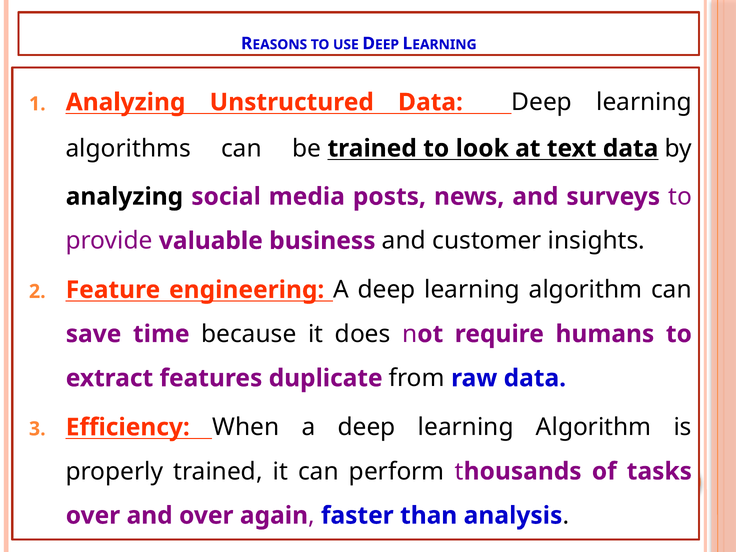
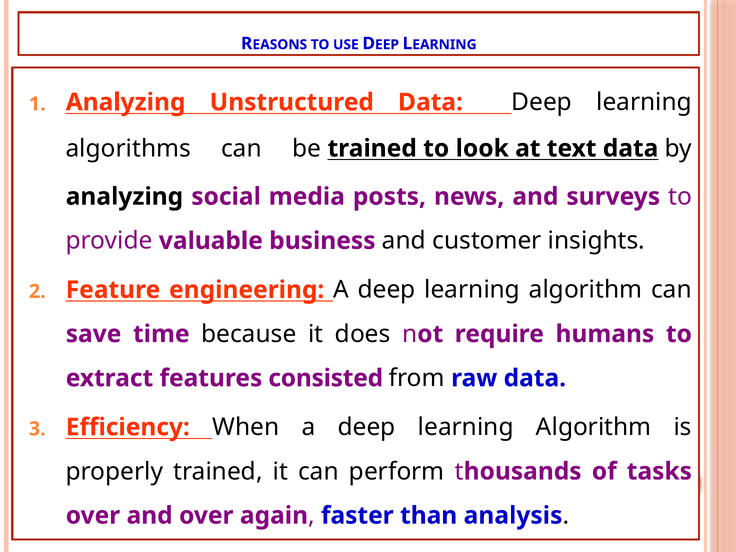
duplicate: duplicate -> consisted (326, 378)
